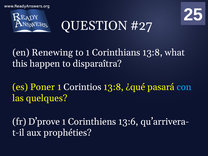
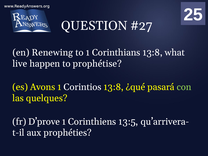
this: this -> live (20, 64)
disparaîtra: disparaîtra -> prophétise (97, 64)
Poner: Poner -> Avons (43, 87)
con colour: light blue -> light green (184, 87)
13:6: 13:6 -> 13:5 (128, 122)
